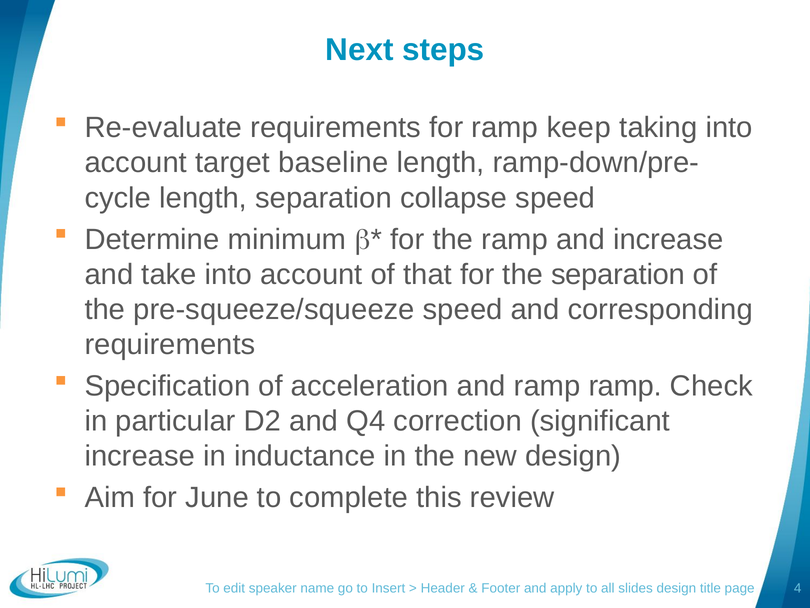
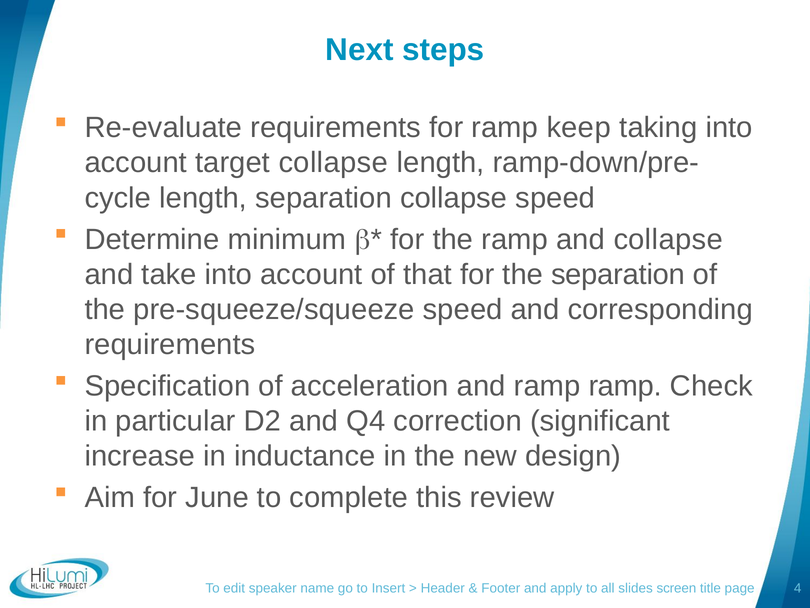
target baseline: baseline -> collapse (333, 163)
and increase: increase -> collapse (668, 239)
slides design: design -> screen (676, 588)
